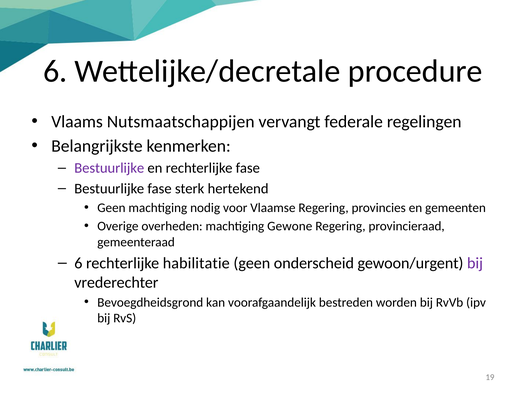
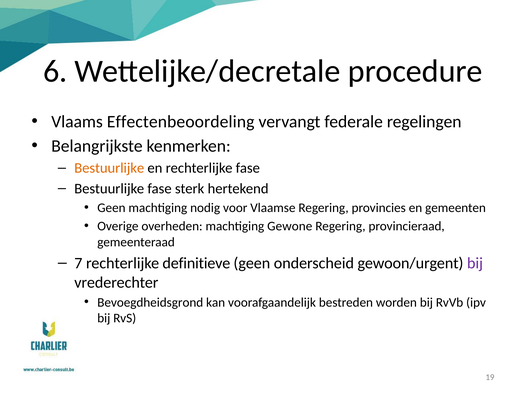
Nutsmaatschappijen: Nutsmaatschappijen -> Effectenbeoordeling (181, 121)
Bestuurlijke colour: purple -> orange (109, 168)
6: 6 -> 7 (78, 263)
habilitatie: habilitatie -> definitieve (196, 263)
